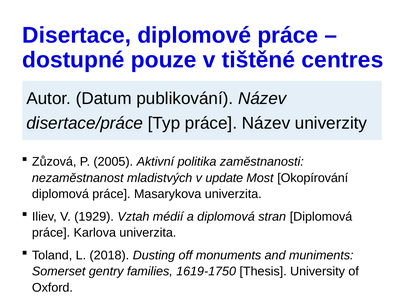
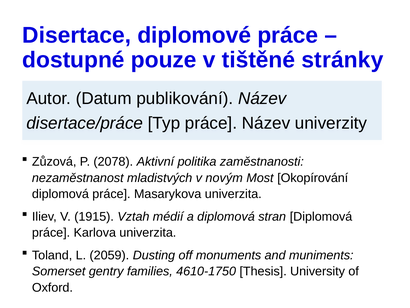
centres: centres -> stránky (342, 60)
2005: 2005 -> 2078 (113, 161)
update: update -> novým (224, 178)
1929: 1929 -> 1915 (94, 216)
2018: 2018 -> 2059 (109, 255)
1619-1750: 1619-1750 -> 4610-1750 (206, 271)
